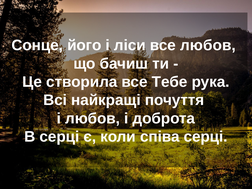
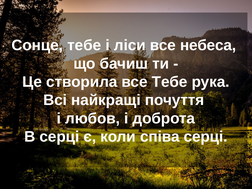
Сонце його: його -> тебе (84, 45)
все любов: любов -> небеса (208, 45)
